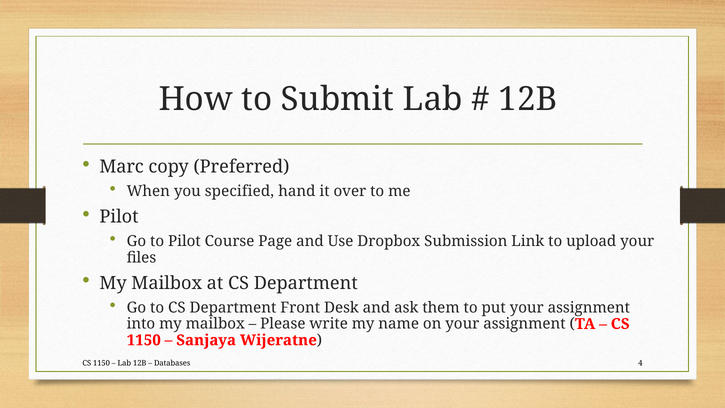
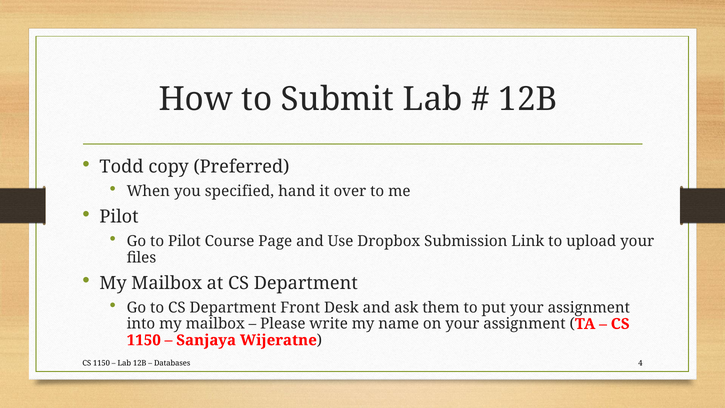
Marc: Marc -> Todd (122, 167)
